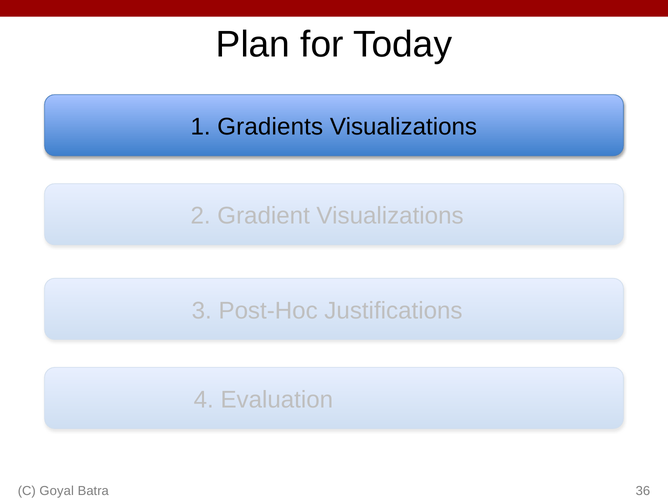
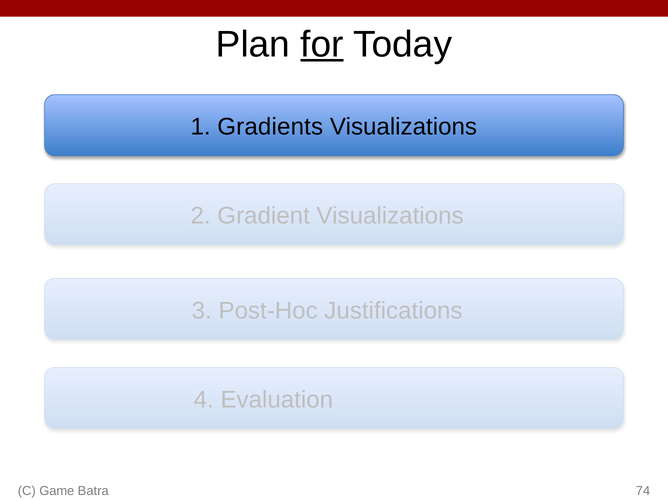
for underline: none -> present (322, 44)
Goyal: Goyal -> Game (57, 491)
36: 36 -> 74 (643, 491)
